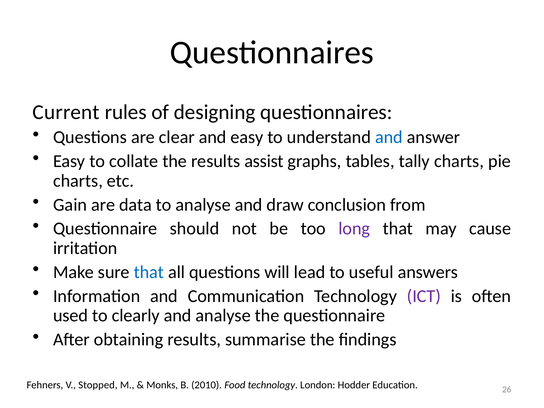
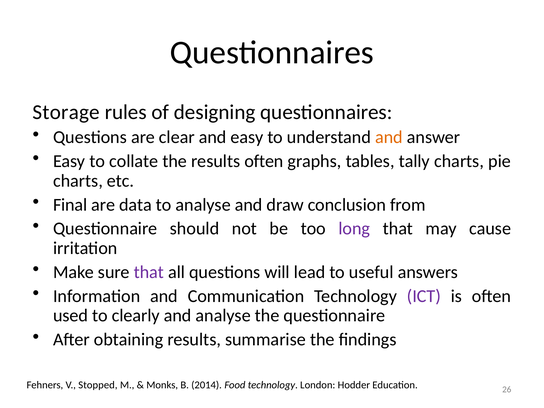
Current: Current -> Storage (66, 112)
and colour: blue -> orange (389, 137)
results assist: assist -> often (264, 161)
Gain: Gain -> Final (70, 205)
that colour: blue -> purple (149, 272)
2010: 2010 -> 2014 (207, 385)
